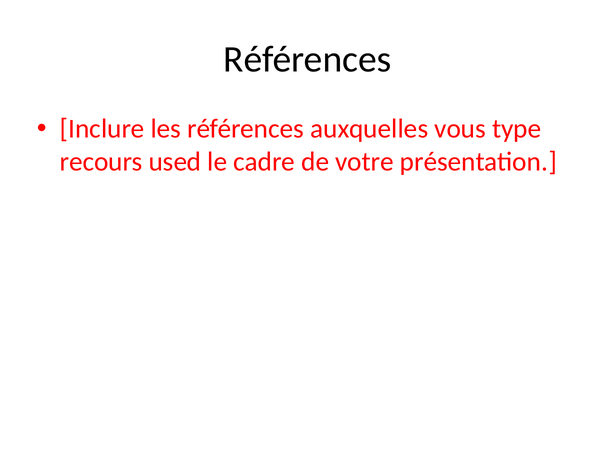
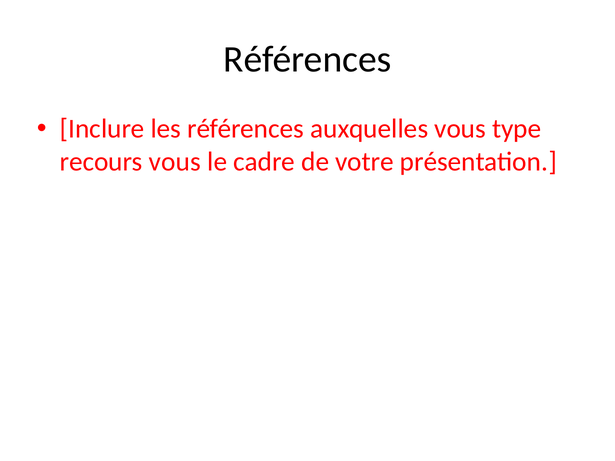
recours used: used -> vous (175, 162)
